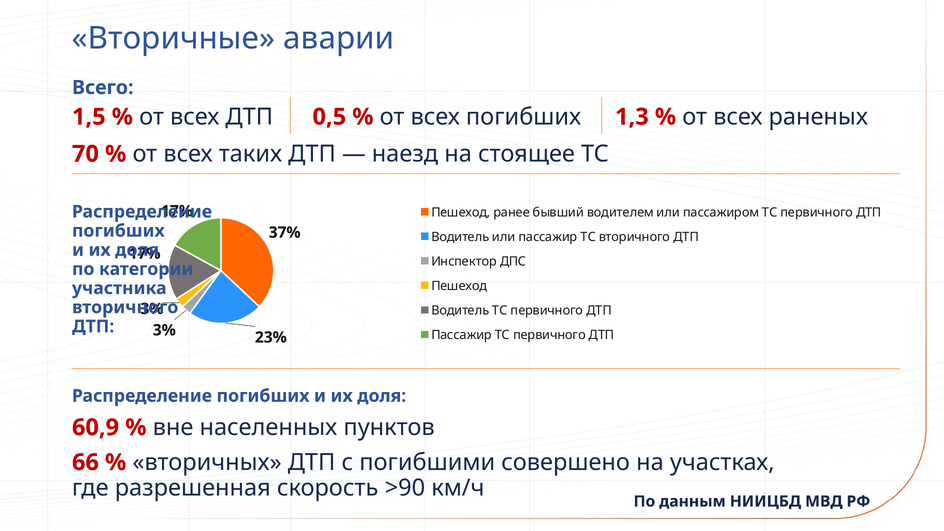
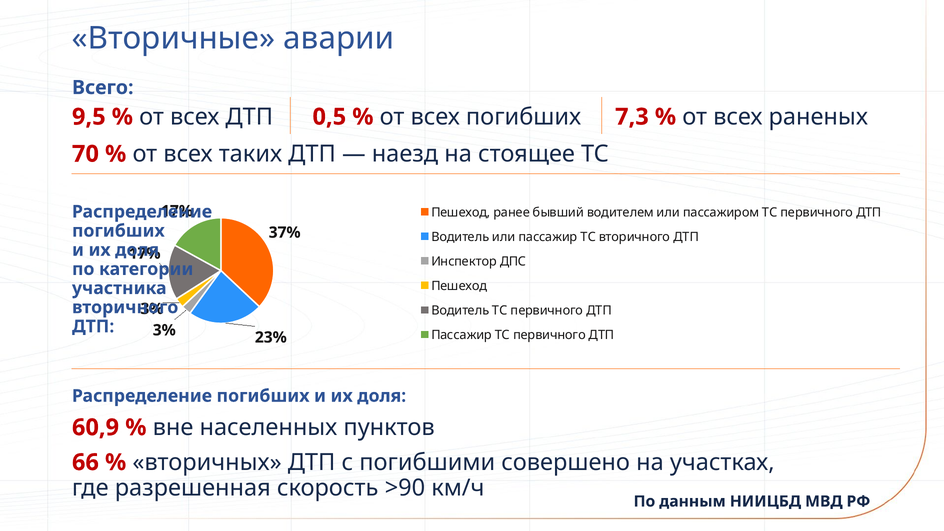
1,5: 1,5 -> 9,5 (89, 117)
1,3: 1,3 -> 7,3 (632, 117)
